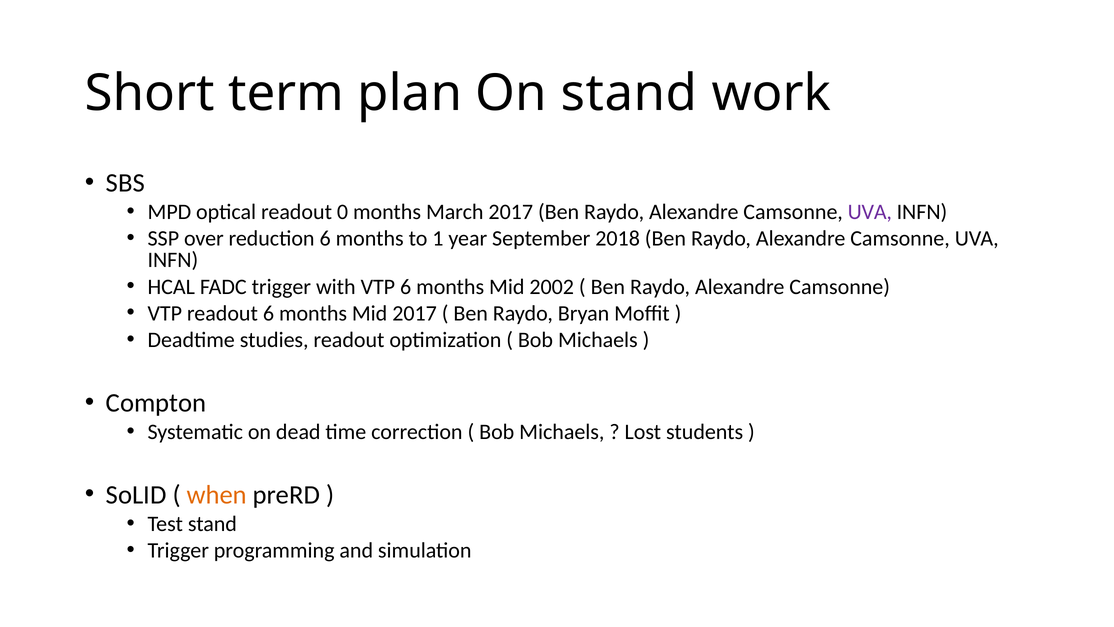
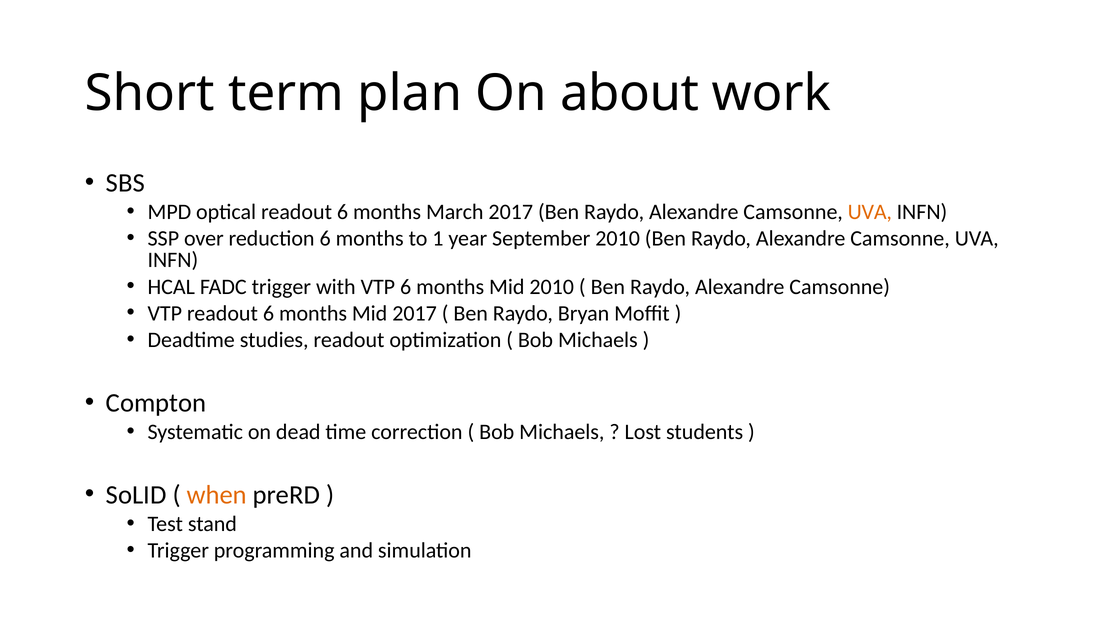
On stand: stand -> about (630, 94)
optical readout 0: 0 -> 6 (342, 212)
UVA colour: purple -> orange (870, 212)
September 2018: 2018 -> 2010 (618, 239)
Mid 2002: 2002 -> 2010 (552, 287)
